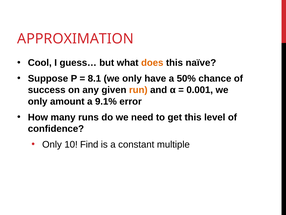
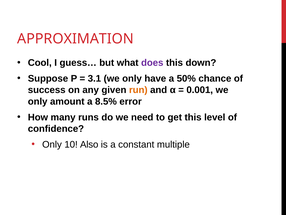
does colour: orange -> purple (152, 63)
naïve: naïve -> down (201, 63)
8.1: 8.1 -> 3.1 (94, 78)
9.1%: 9.1% -> 8.5% (106, 101)
Find: Find -> Also (89, 144)
